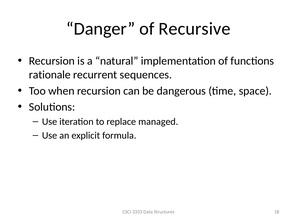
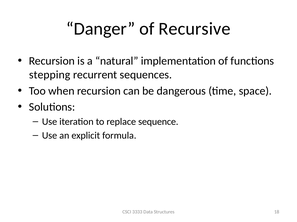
rationale: rationale -> stepping (50, 75)
managed: managed -> sequence (158, 122)
